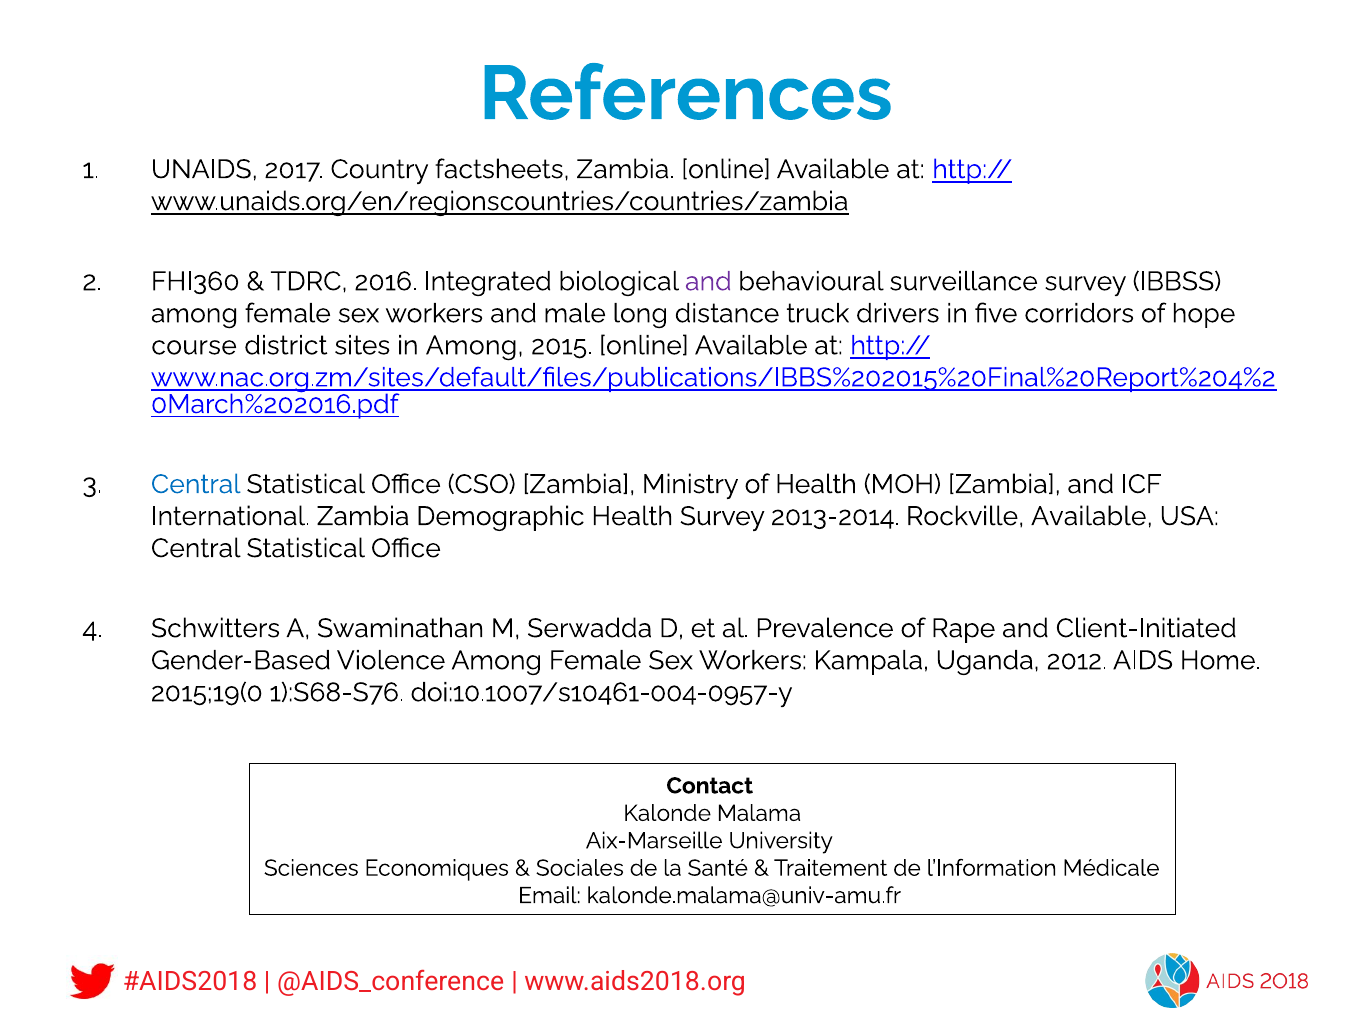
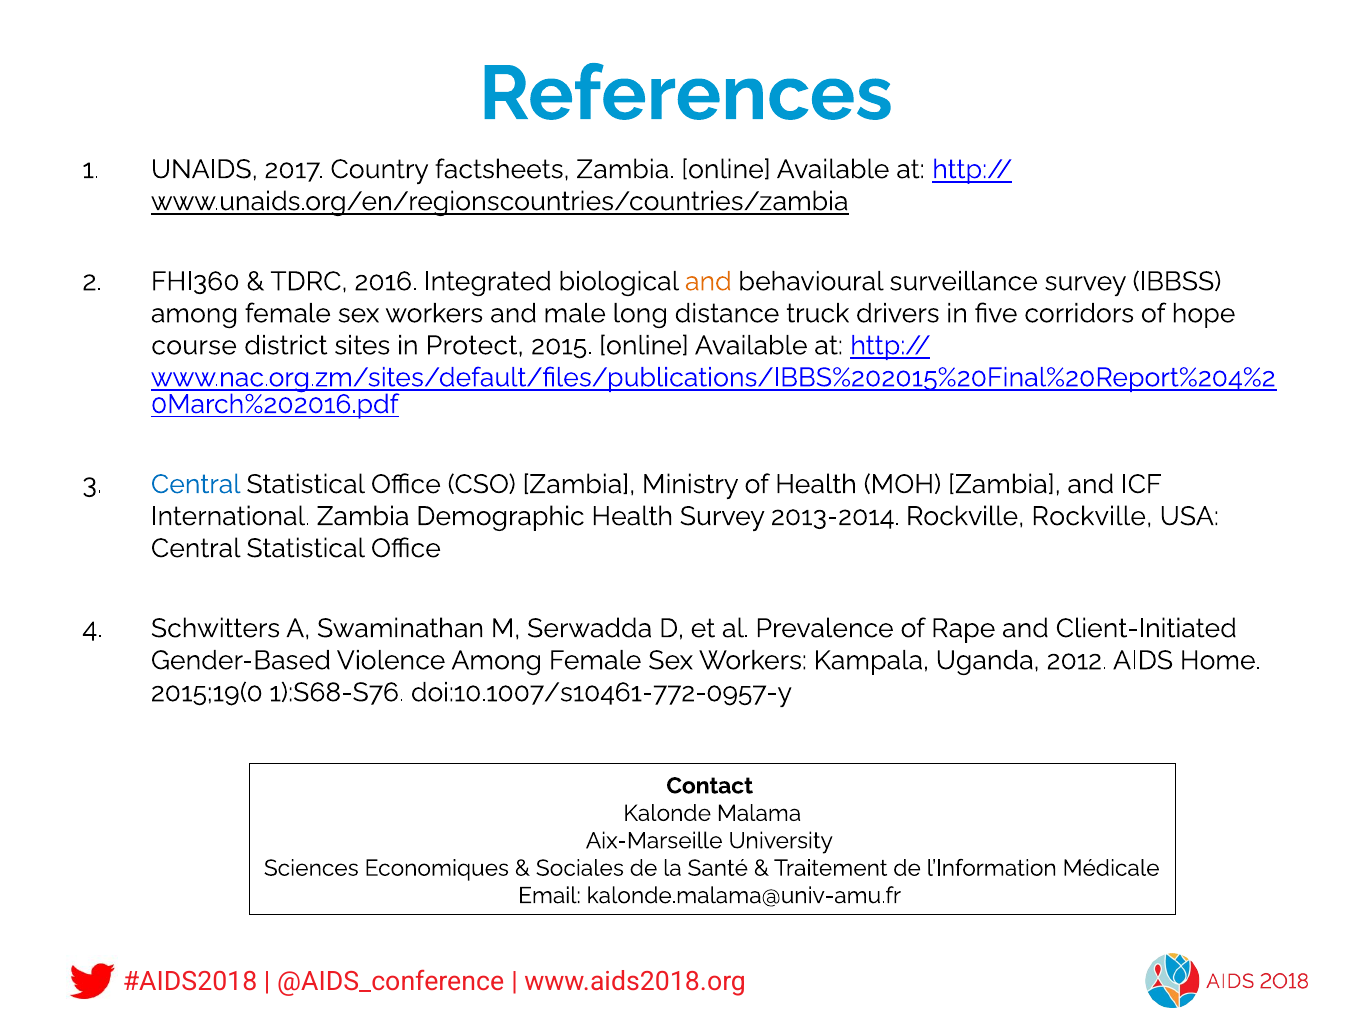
and colour: purple -> orange (708, 281)
in Among: Among -> Protect (475, 346)
Rockville Available: Available -> Rockville (1092, 516)
doi:10.1007/s10461-004-0957-y: doi:10.1007/s10461-004-0957-y -> doi:10.1007/s10461-772-0957-y (601, 692)
